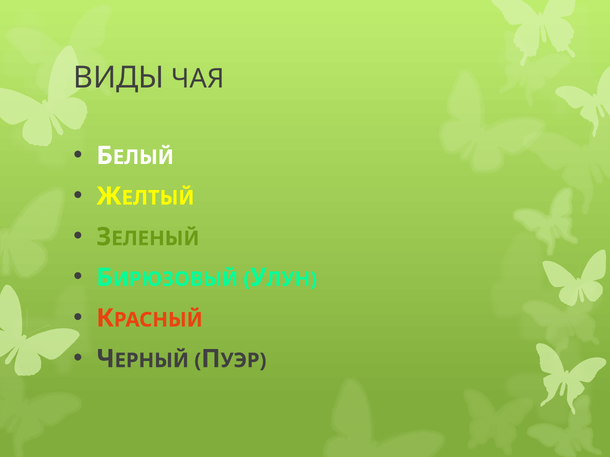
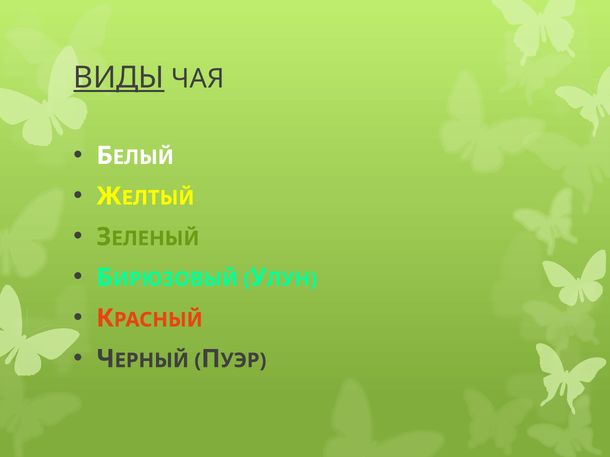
ВИДЫ underline: none -> present (119, 78)
